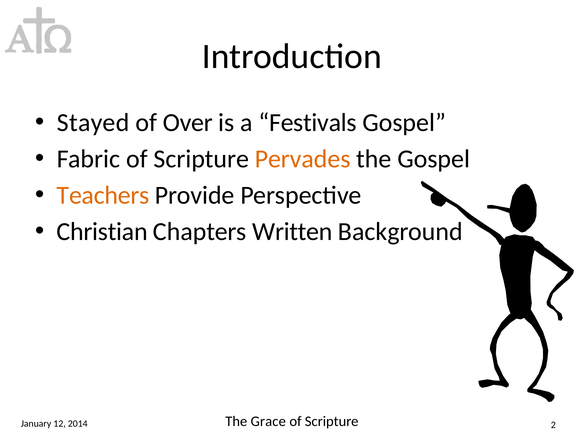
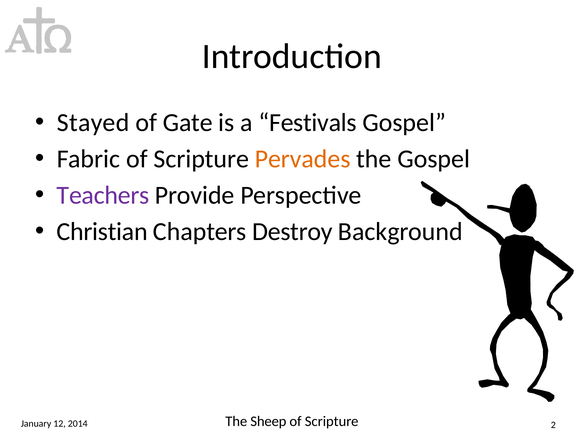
Over: Over -> Gate (188, 123)
Teachers colour: orange -> purple (103, 195)
Written: Written -> Destroy (292, 232)
Grace: Grace -> Sheep (268, 421)
